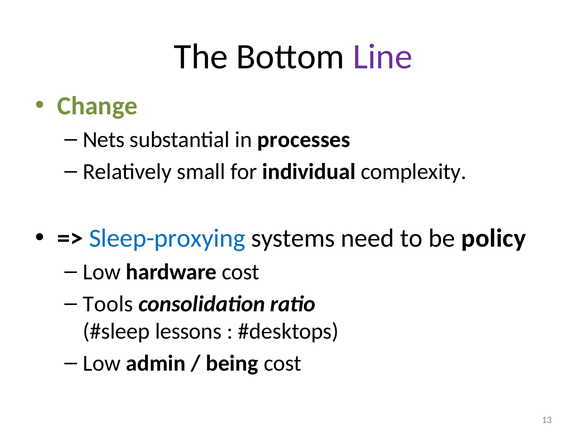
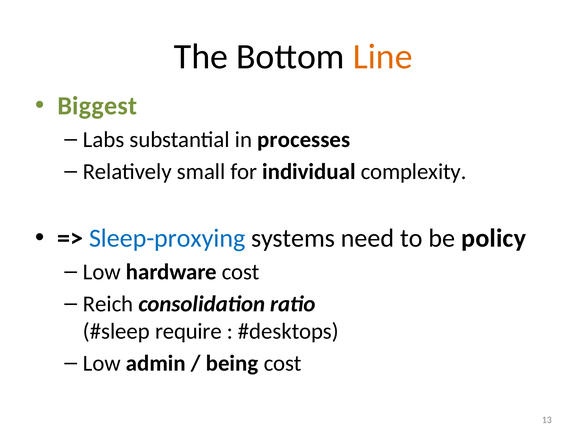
Line colour: purple -> orange (383, 57)
Change: Change -> Biggest (97, 106)
Nets: Nets -> Labs (104, 140)
Tools: Tools -> Reich (108, 304)
lessons: lessons -> require (188, 332)
